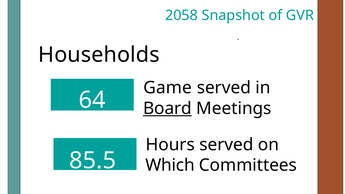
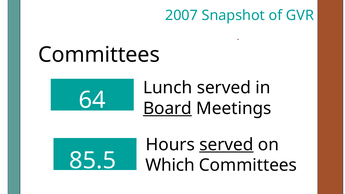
2058: 2058 -> 2007 (182, 15)
Households: Households -> Committees (99, 55)
Game: Game -> Lunch (168, 88)
served underline: none -> present (226, 145)
